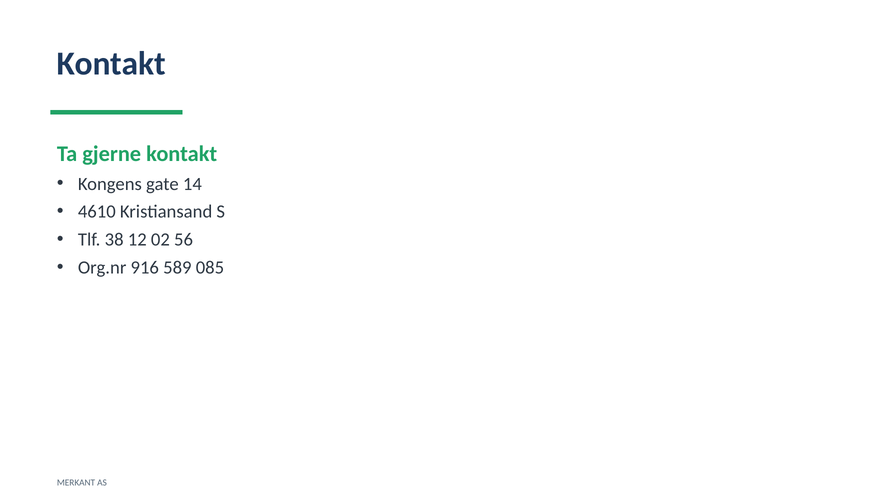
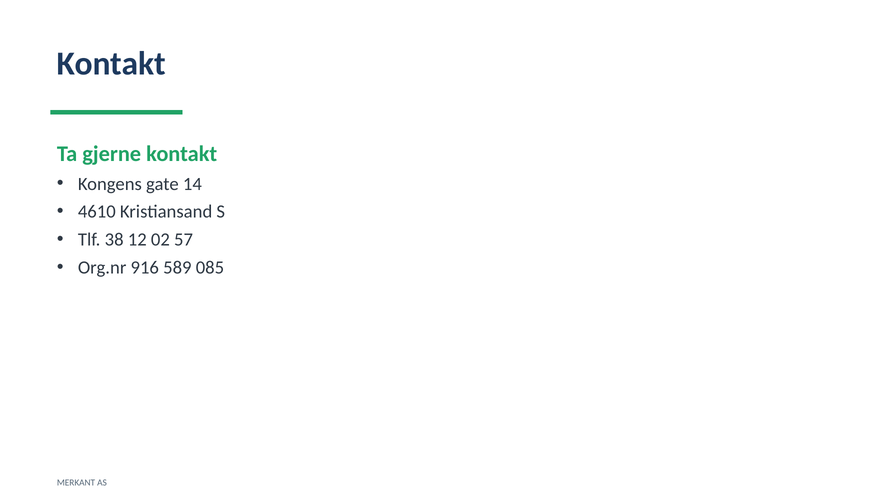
56: 56 -> 57 (184, 240)
